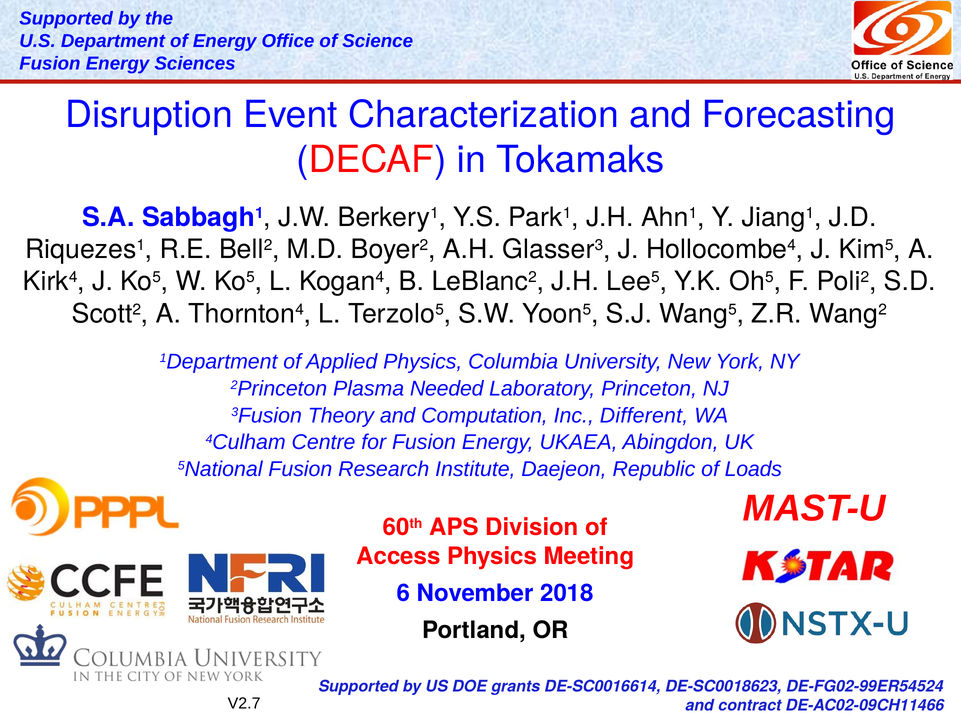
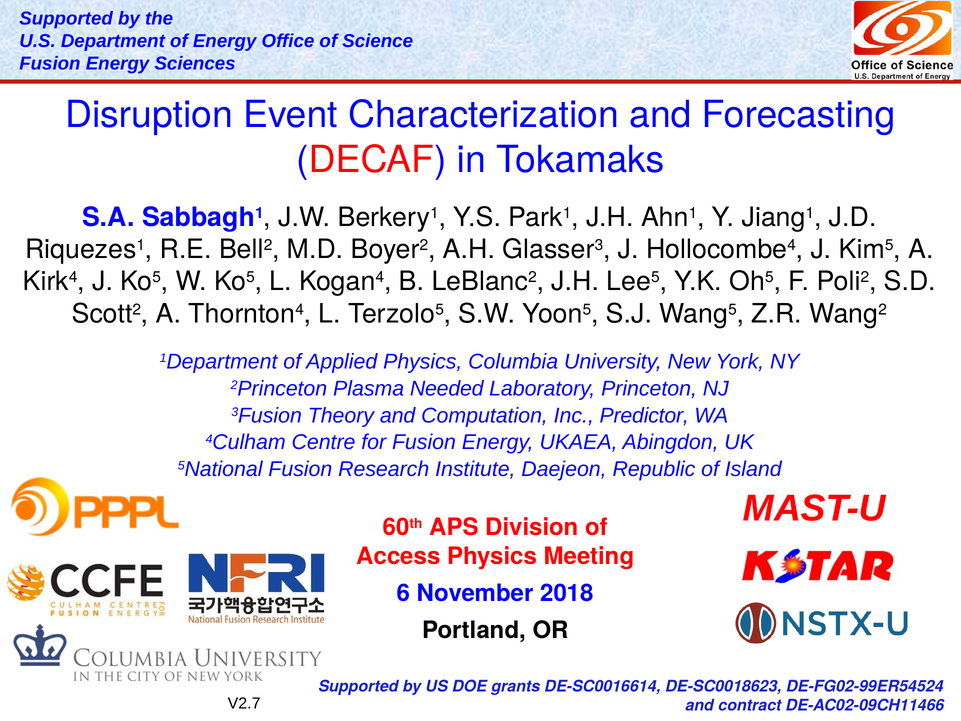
Different: Different -> Predictor (644, 415)
Loads: Loads -> Island (753, 469)
